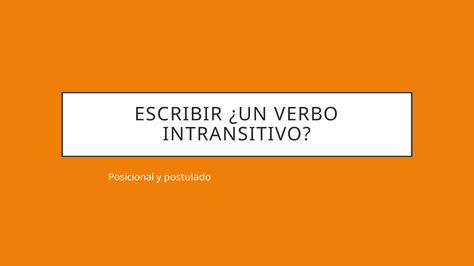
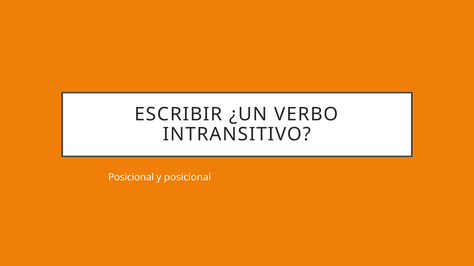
y postulado: postulado -> posicional (188, 178)
